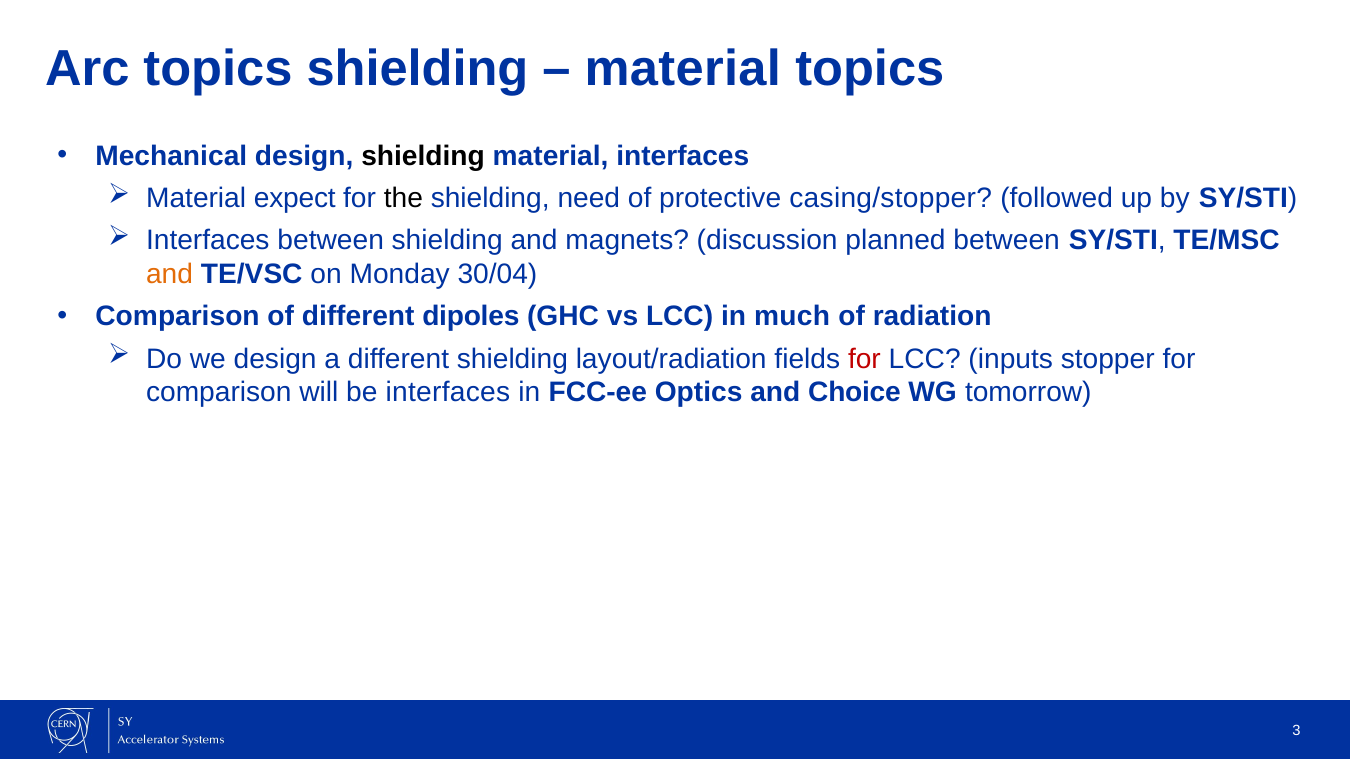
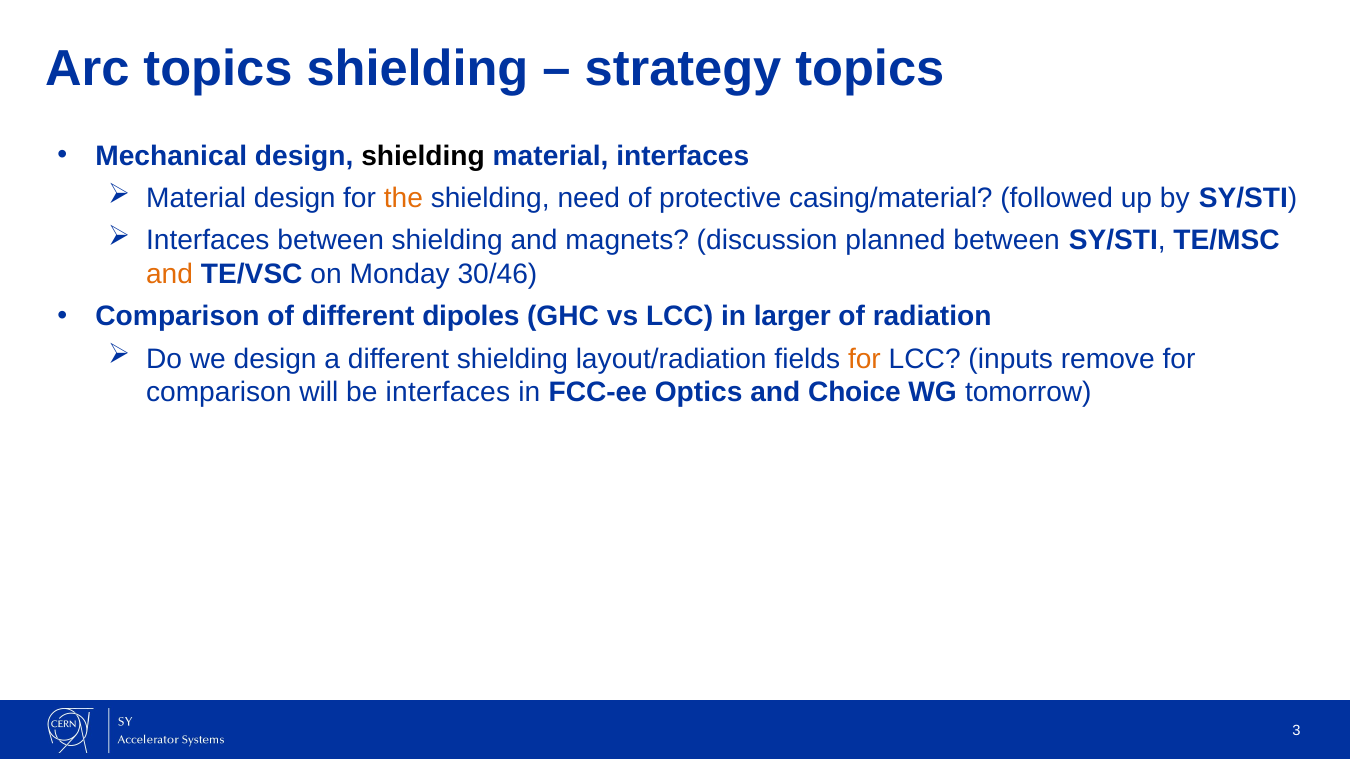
material: material -> strategy (683, 68)
Material expect: expect -> design (295, 199)
the colour: black -> orange (403, 199)
casing/stopper: casing/stopper -> casing/material (891, 199)
30/04: 30/04 -> 30/46 (497, 275)
much: much -> larger (792, 317)
for colour: red -> orange (864, 359)
stopper: stopper -> remove (1108, 359)
